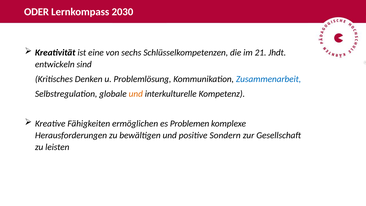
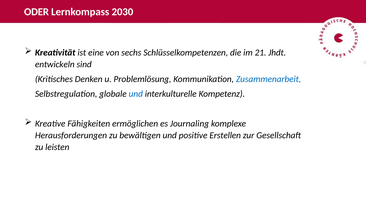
und colour: orange -> blue (136, 94)
Problemen: Problemen -> Journaling (190, 123)
Sondern: Sondern -> Erstellen (225, 135)
